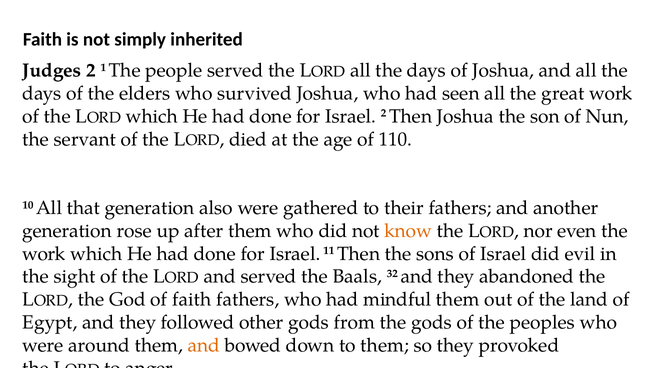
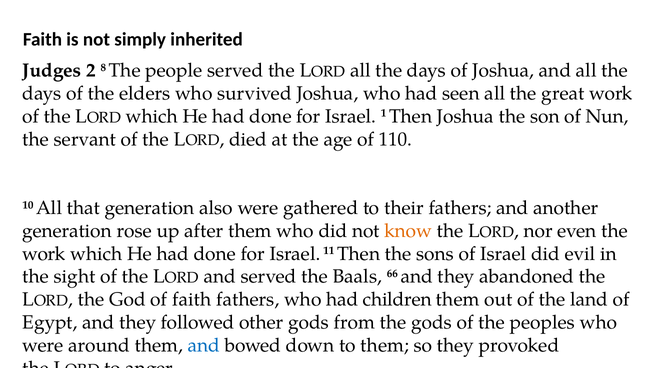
1: 1 -> 8 (103, 67)
Israel 2: 2 -> 1 (384, 113)
32: 32 -> 66 (392, 274)
mindful: mindful -> children (397, 300)
and colour: orange -> blue (204, 346)
